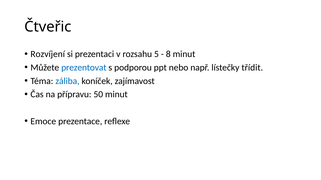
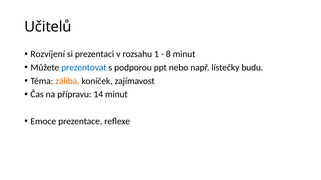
Čtveřic: Čtveřic -> Učitelů (48, 27)
5: 5 -> 1 (156, 54)
třídit: třídit -> budu (252, 68)
záliba colour: blue -> orange (67, 81)
50: 50 -> 14 (98, 95)
